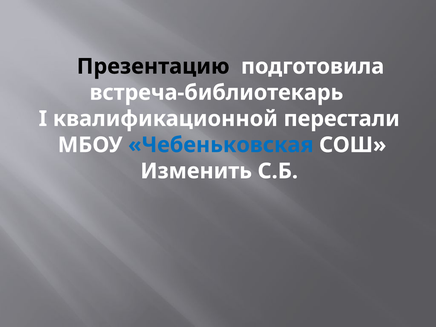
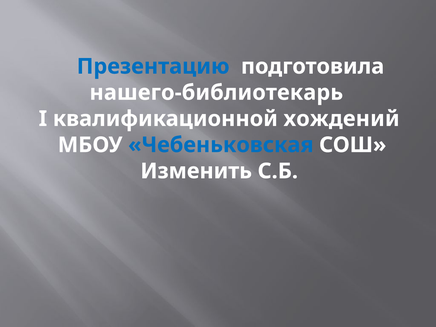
Презентацию colour: black -> blue (153, 66)
встреча-библиотекарь: встреча-библиотекарь -> нашего-библиотекарь (216, 93)
перестали: перестали -> хождений (342, 119)
